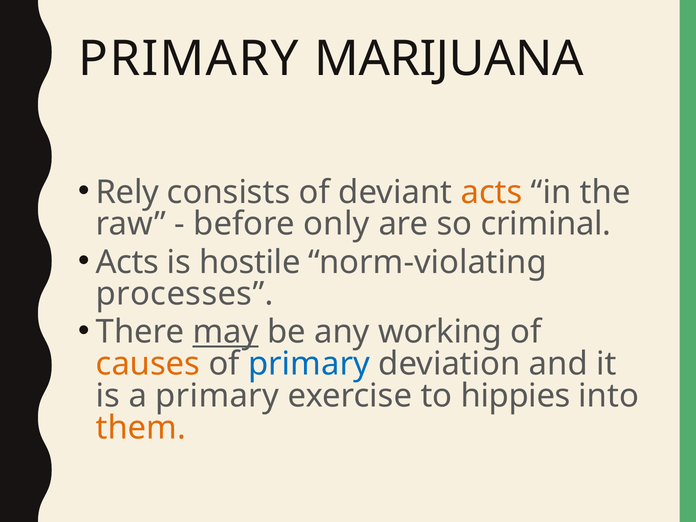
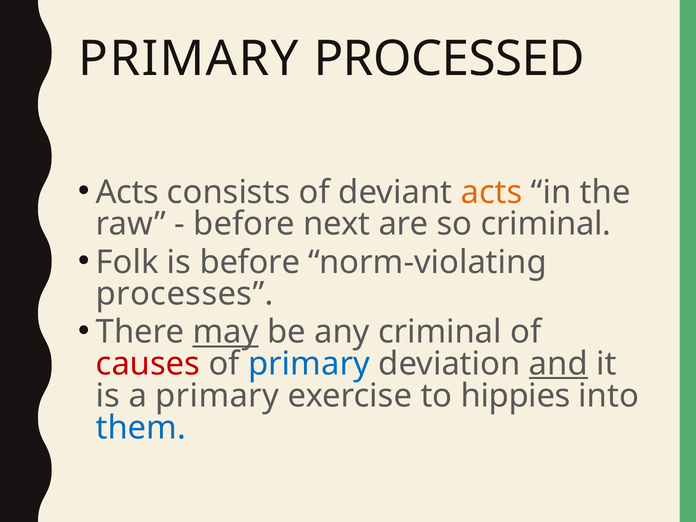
MARIJUANA: MARIJUANA -> PROCESSED (449, 59)
Rely: Rely -> Acts (127, 192)
only: only -> next (337, 224)
Acts: Acts -> Folk (127, 262)
is hostile: hostile -> before (250, 262)
any working: working -> criminal (440, 332)
causes colour: orange -> red (148, 364)
and underline: none -> present (558, 364)
them colour: orange -> blue (141, 428)
